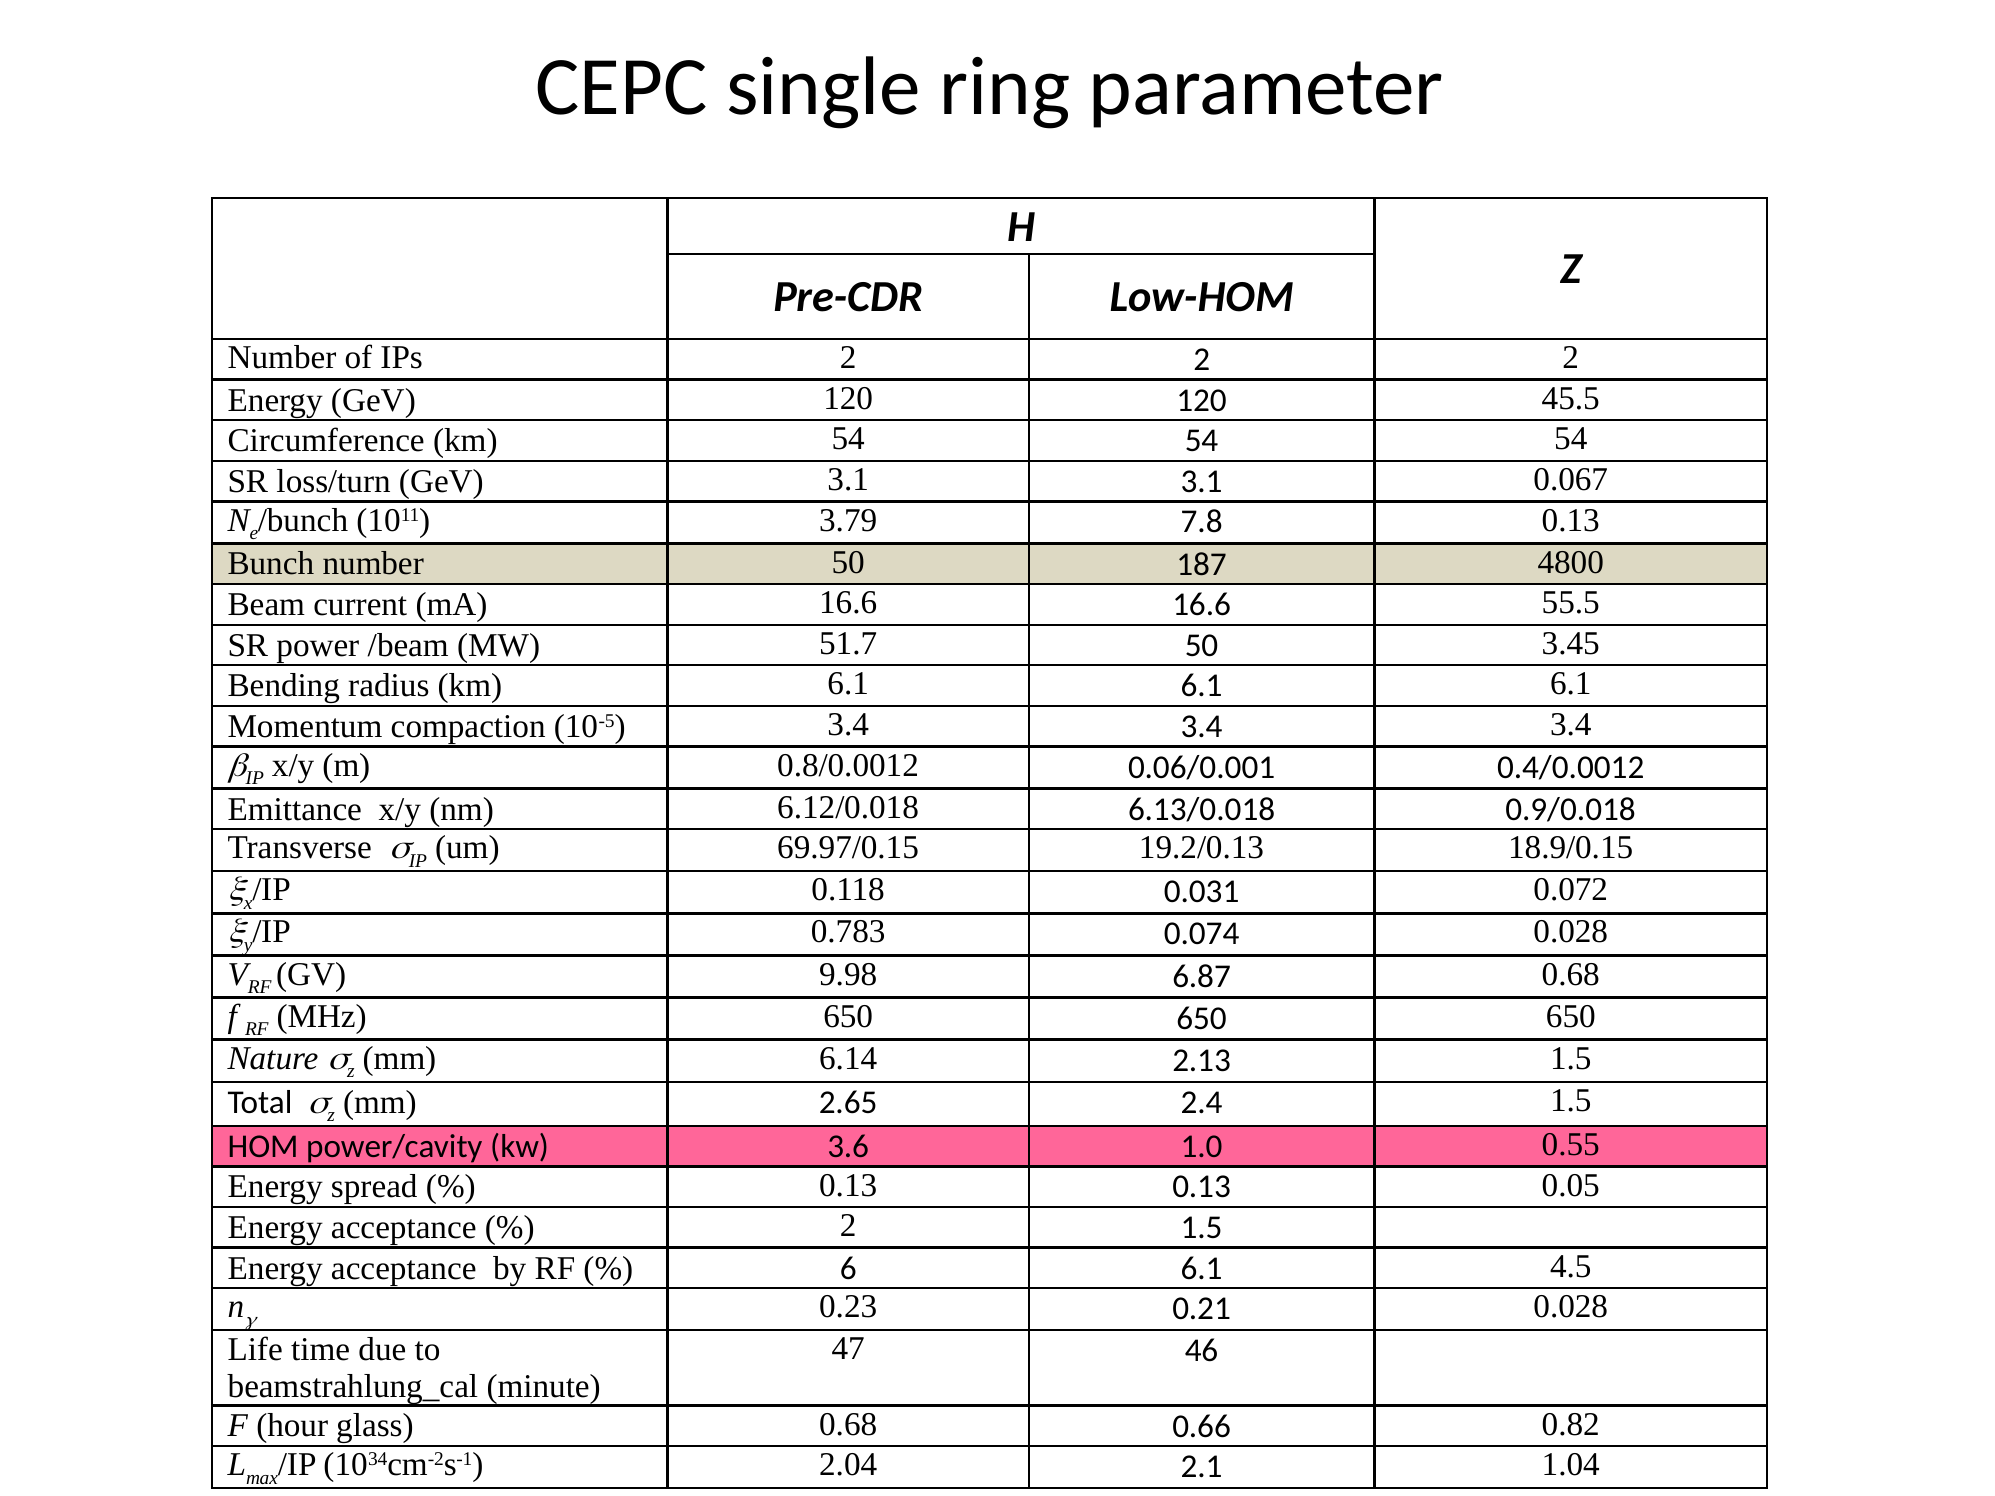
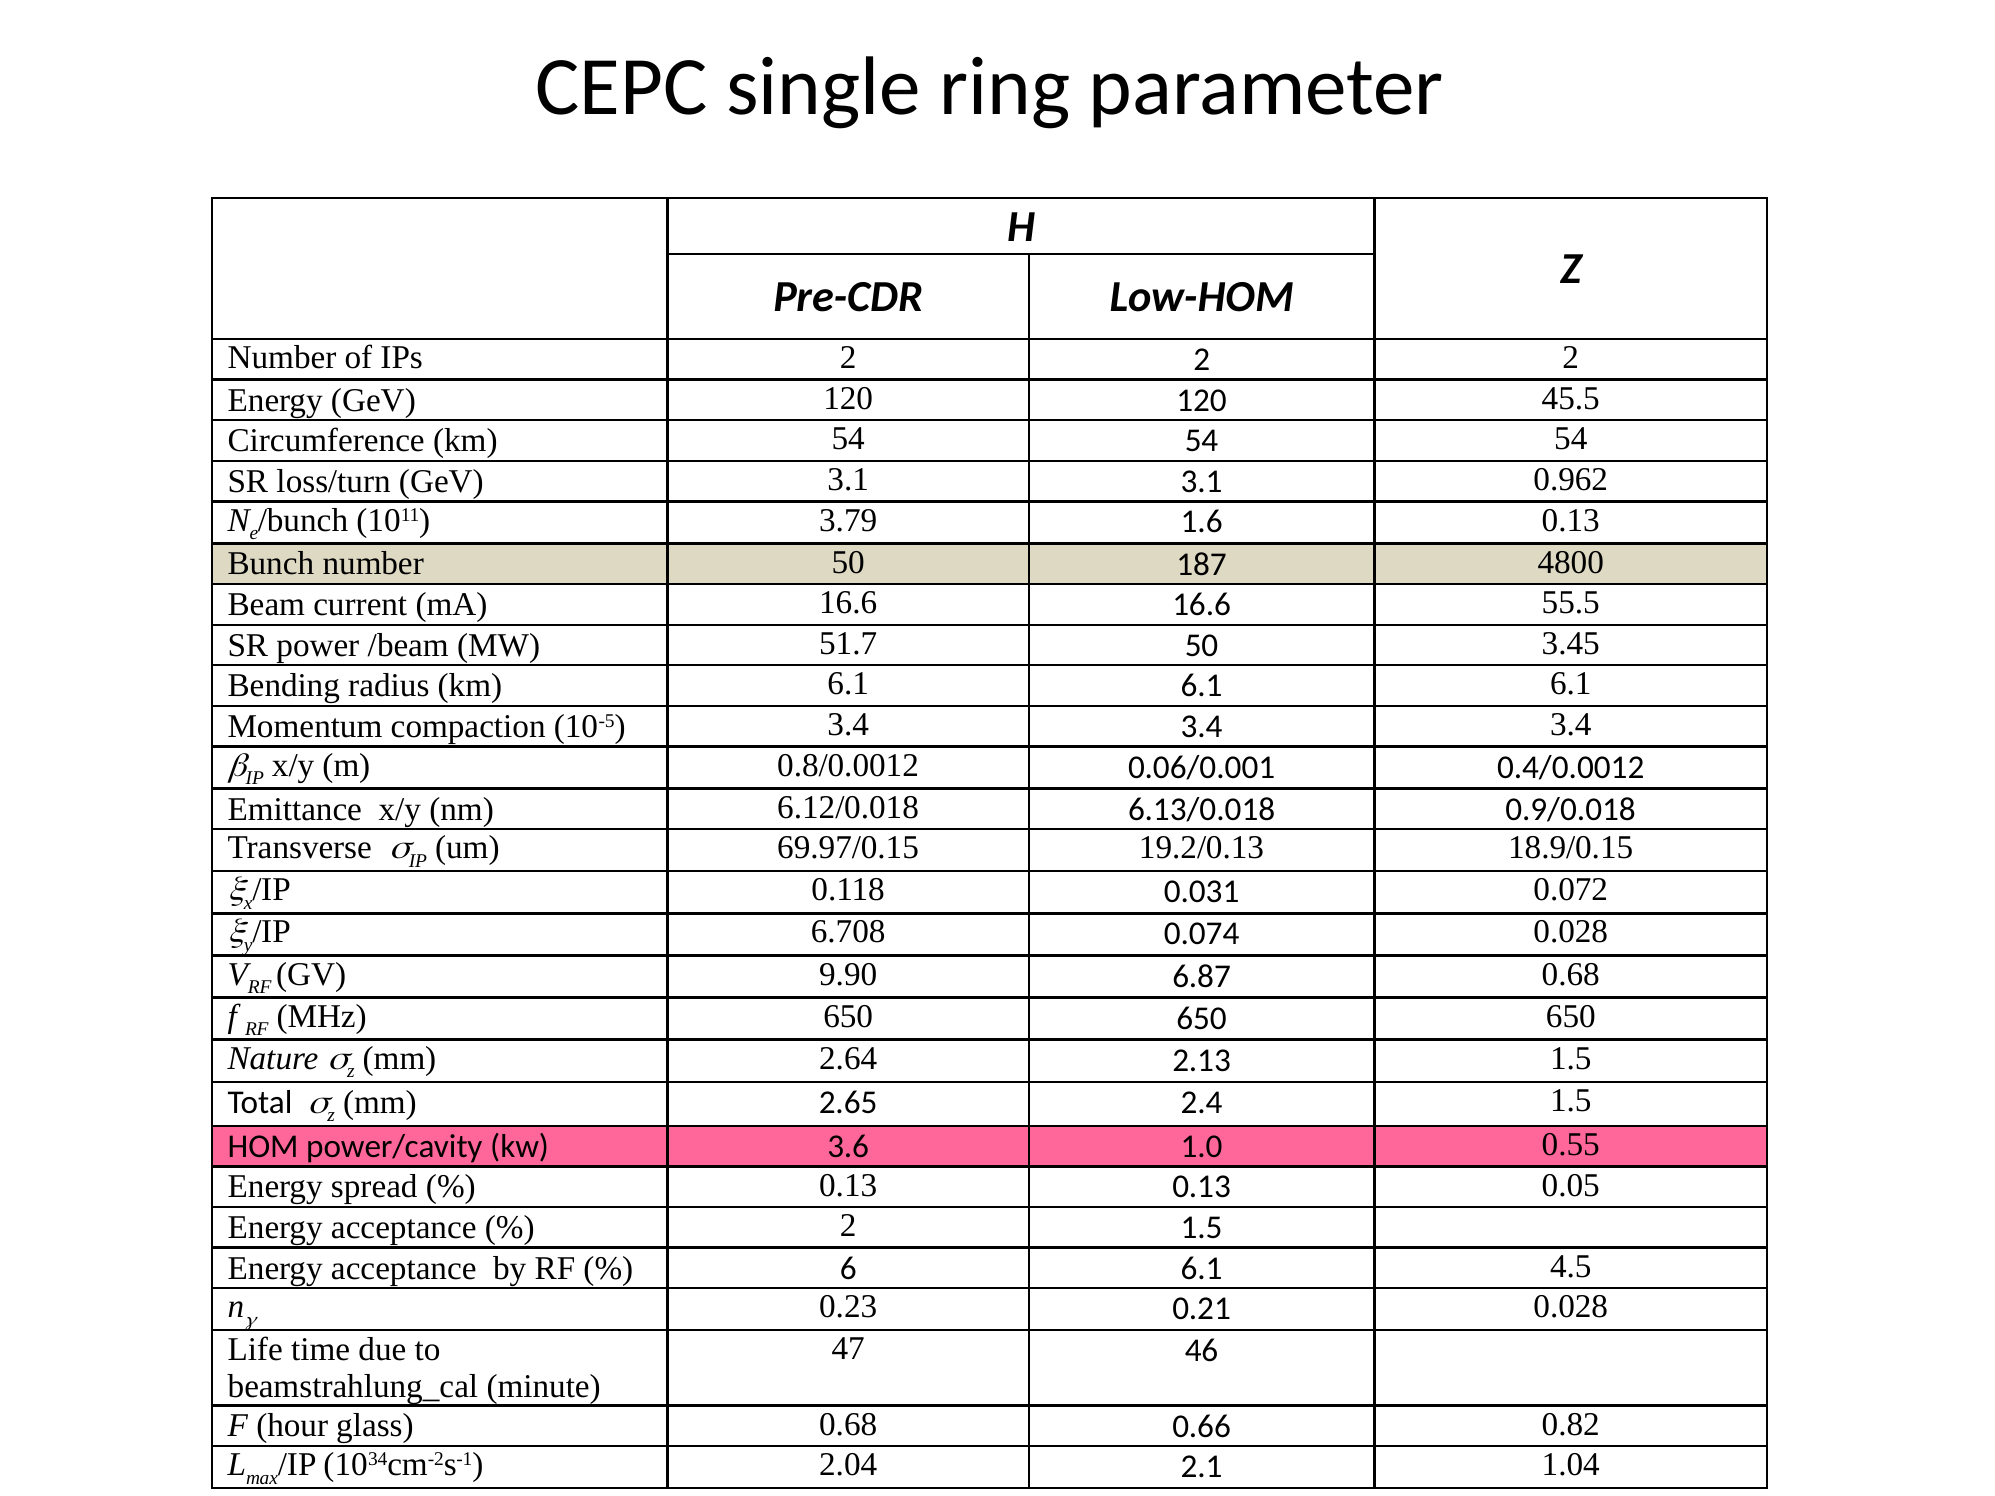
0.067: 0.067 -> 0.962 (1571, 480)
7.8: 7.8 -> 1.6 (1202, 522)
0.783: 0.783 -> 6.708 (848, 932)
9.98: 9.98 -> 9.90 (848, 974)
6.14: 6.14 -> 2.64 (848, 1058)
